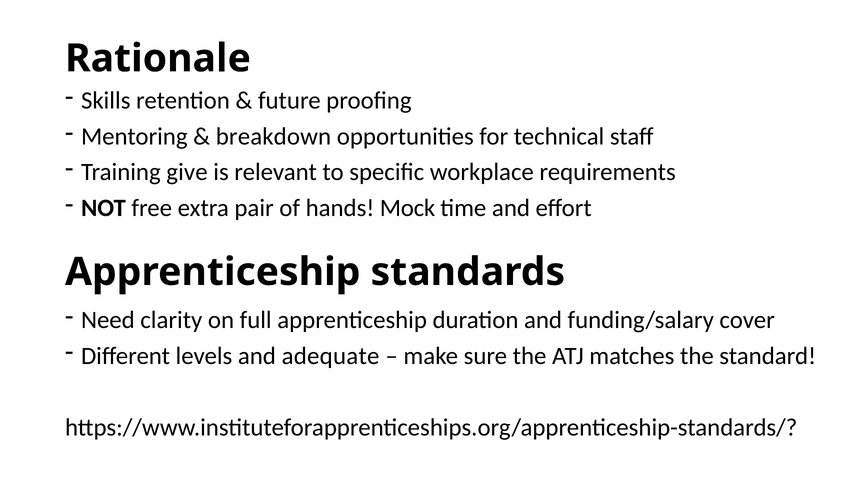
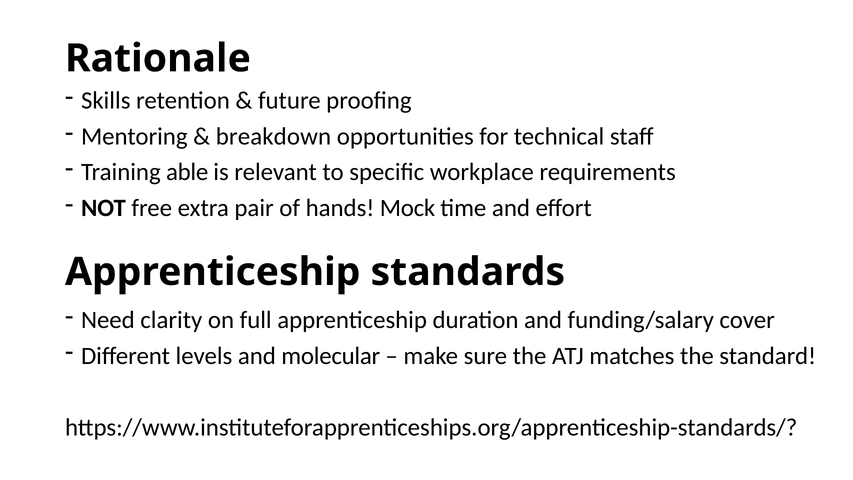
give: give -> able (187, 172)
adequate: adequate -> molecular (331, 356)
